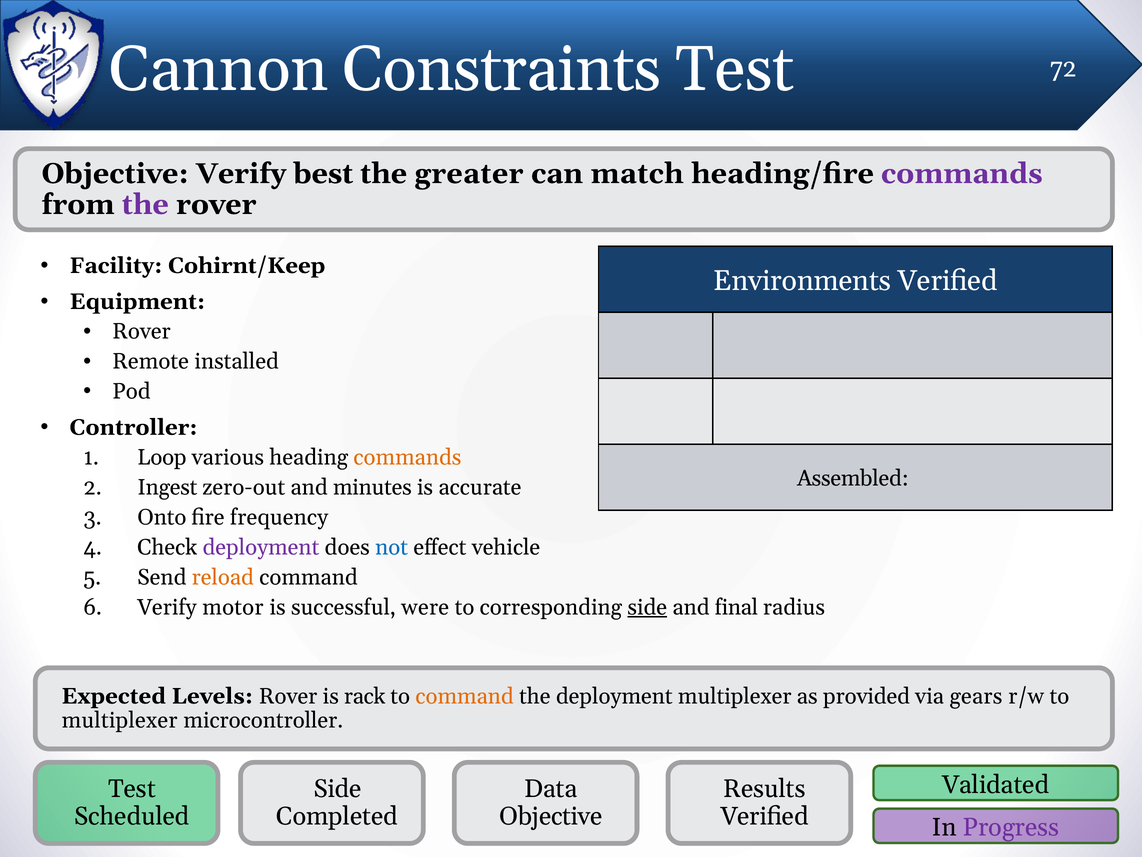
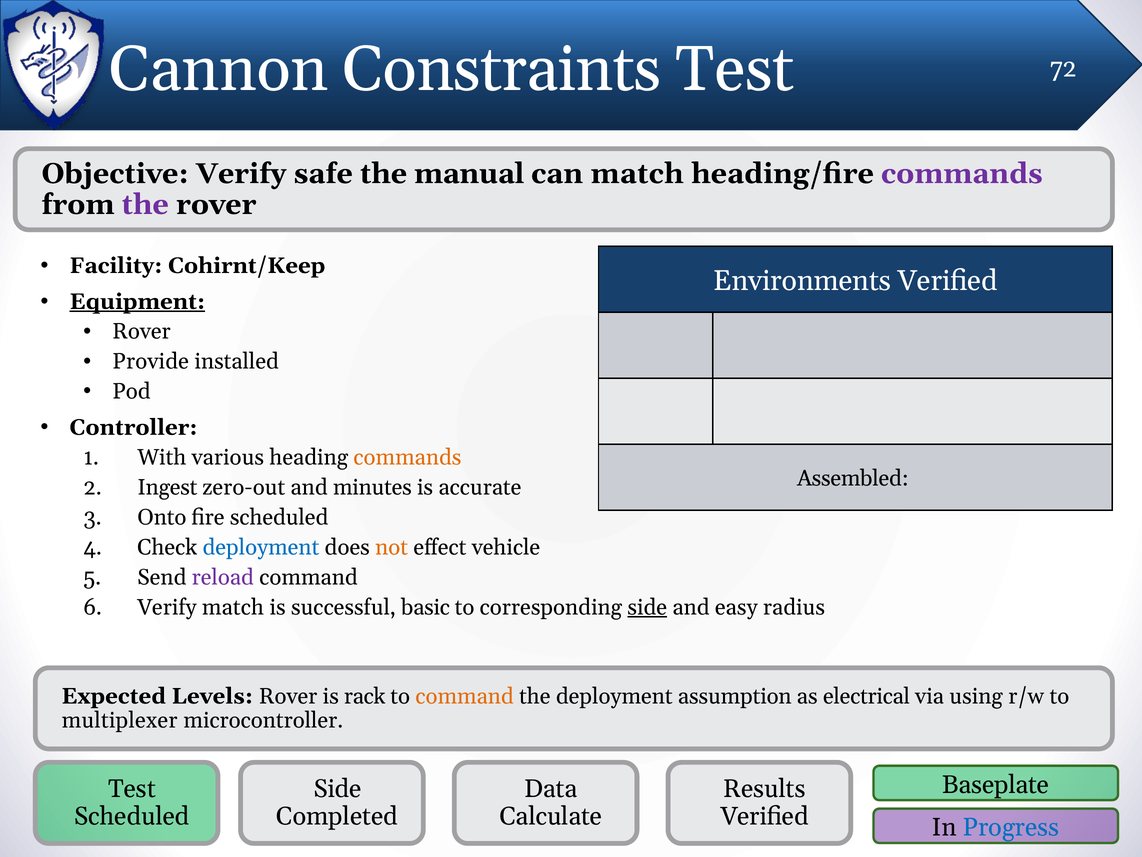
best: best -> safe (323, 174)
greater: greater -> manual (469, 174)
Equipment underline: none -> present (137, 301)
Remote: Remote -> Provide (151, 361)
Loop: Loop -> With (162, 457)
fire frequency: frequency -> scheduled (279, 517)
deployment colour: purple -> blue (261, 547)
not colour: blue -> orange (392, 547)
reload colour: orange -> purple (223, 577)
Verify motor: motor -> match (233, 607)
were: were -> basic (425, 607)
final: final -> easy (736, 607)
deployment multiplexer: multiplexer -> assumption (735, 696)
provided: provided -> electrical (867, 696)
gears: gears -> using (976, 696)
Validated: Validated -> Baseplate (996, 784)
Objective: Objective -> Calculate (551, 816)
Progress colour: purple -> blue (1011, 827)
